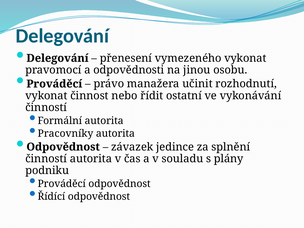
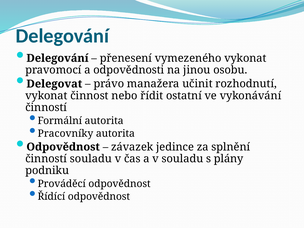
Prováděcí: Prováděcí -> Delegovat (54, 84)
činností autorita: autorita -> souladu (91, 159)
